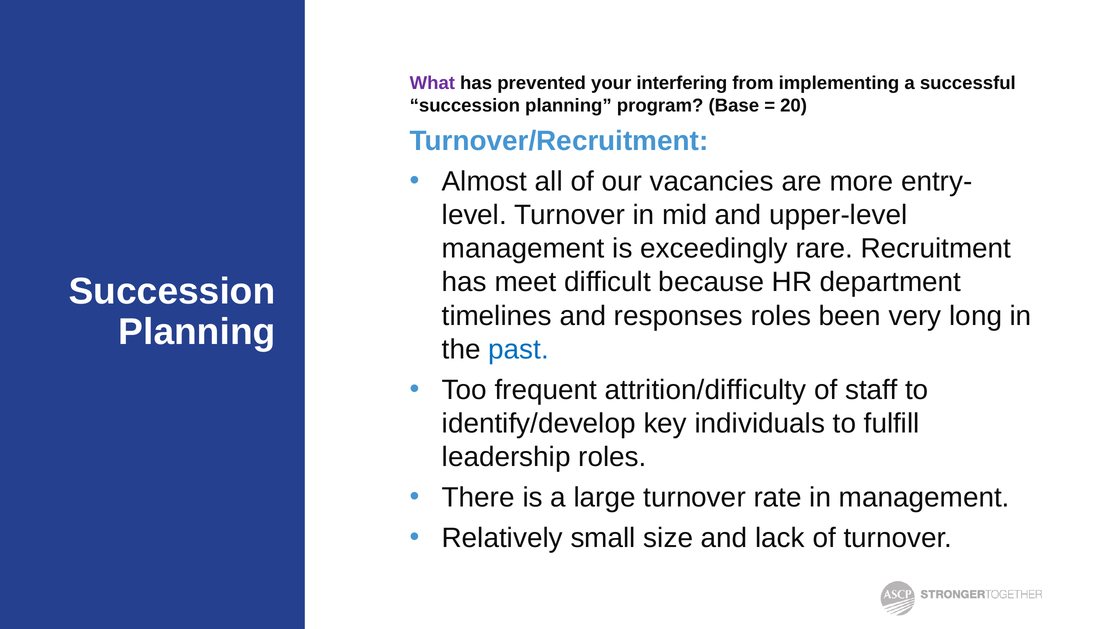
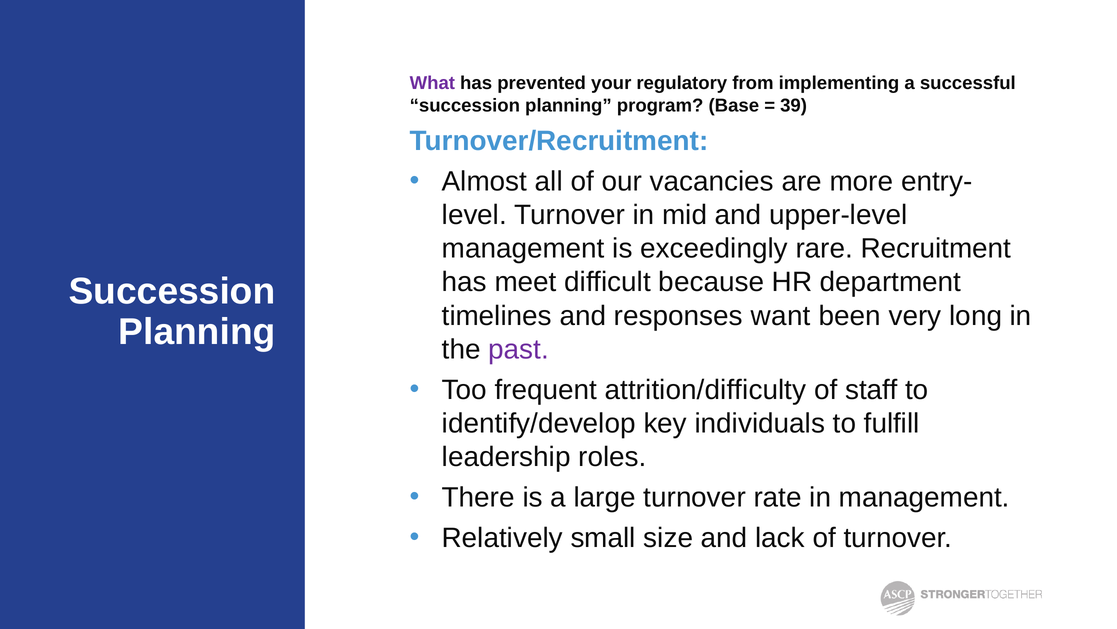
interfering: interfering -> regulatory (682, 83)
20: 20 -> 39 (794, 105)
responses roles: roles -> want (781, 315)
past colour: blue -> purple (519, 349)
